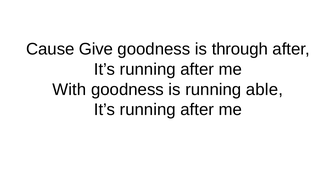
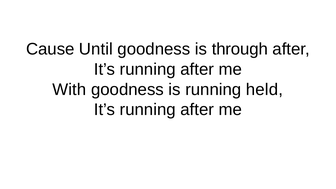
Give: Give -> Until (96, 49)
able: able -> held (265, 89)
